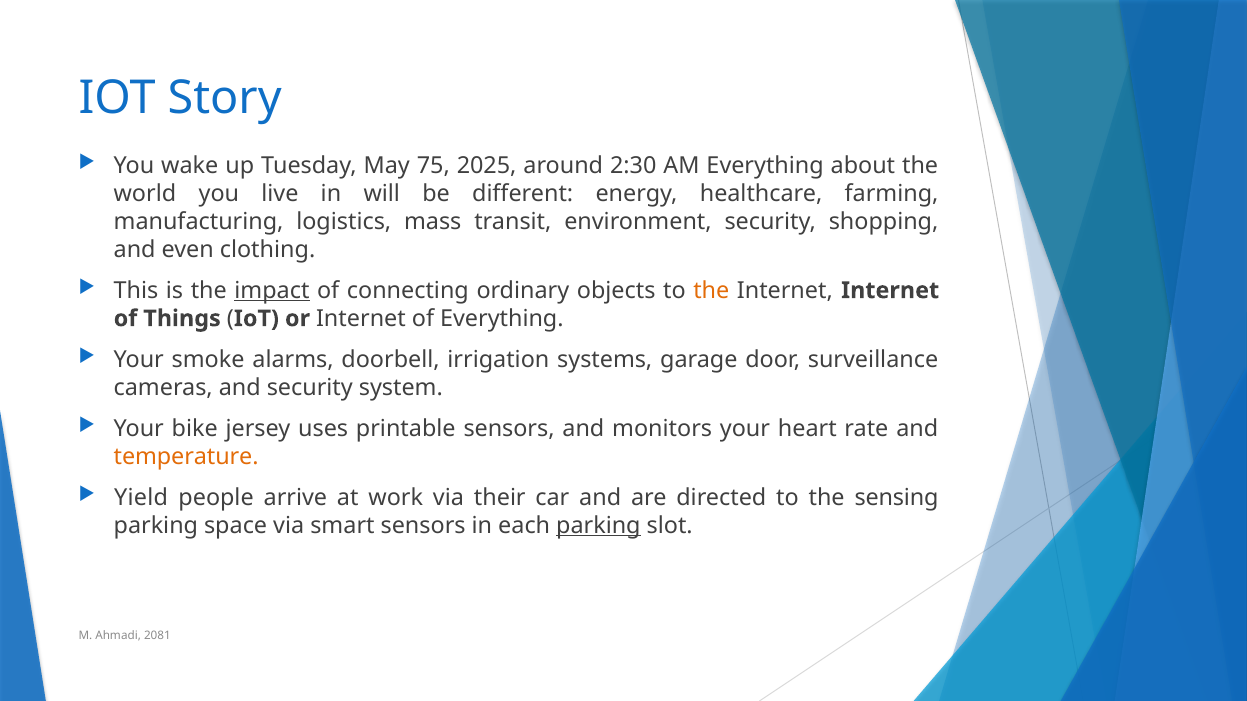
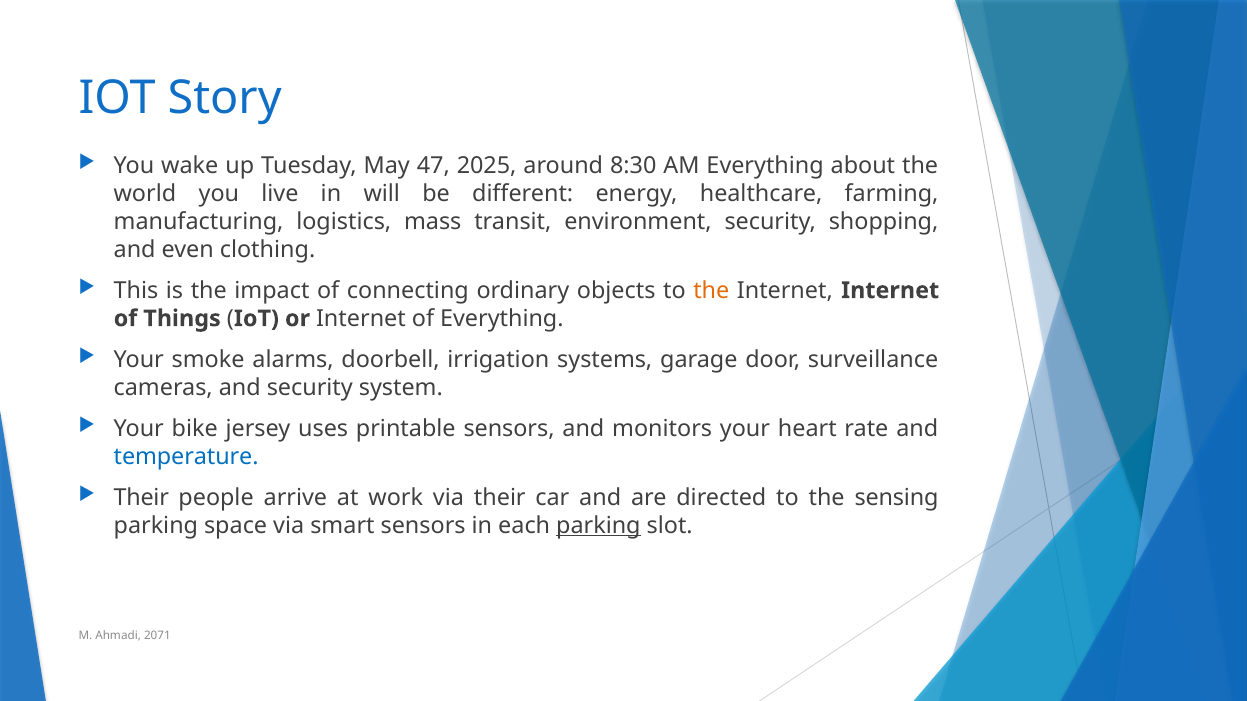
75: 75 -> 47 (433, 165)
2:30: 2:30 -> 8:30 (633, 165)
impact underline: present -> none (272, 291)
temperature colour: orange -> blue (186, 457)
Yield: Yield -> Their (141, 498)
2081: 2081 -> 2071 (157, 636)
